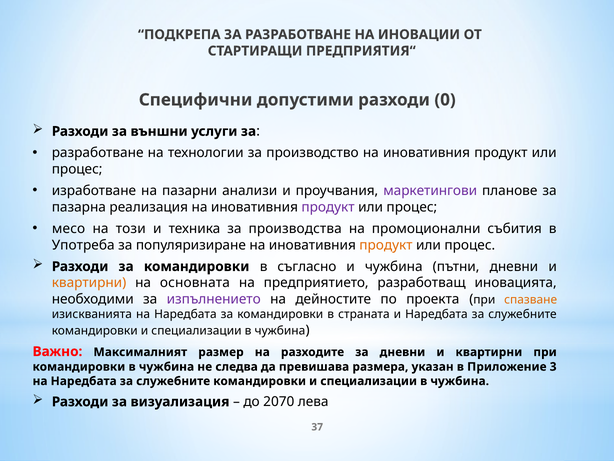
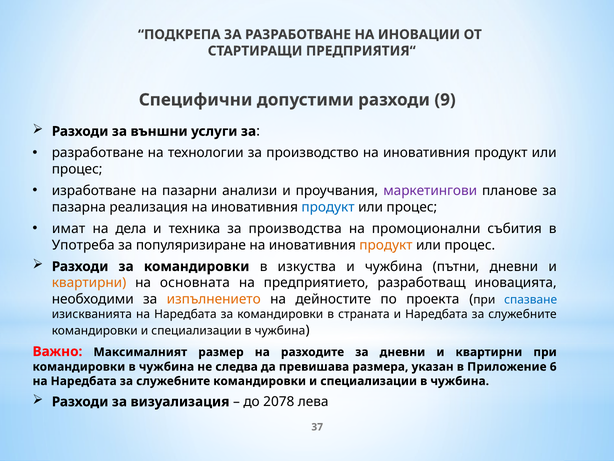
0: 0 -> 9 (445, 100)
продукт colour: purple -> blue (328, 207)
месо: месо -> имат (69, 228)
този: този -> дела (131, 228)
съгласно: съгласно -> изкуства (307, 266)
изпълнението colour: purple -> orange (214, 299)
спазване colour: orange -> blue (531, 300)
3: 3 -> 6 (553, 366)
2070: 2070 -> 2078 (279, 401)
